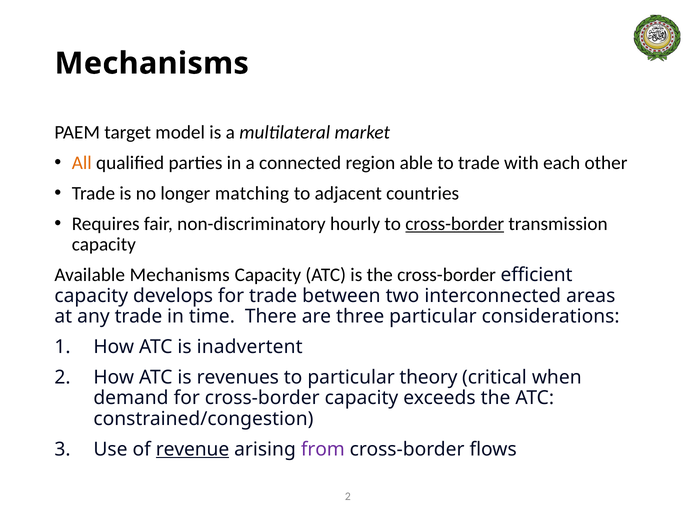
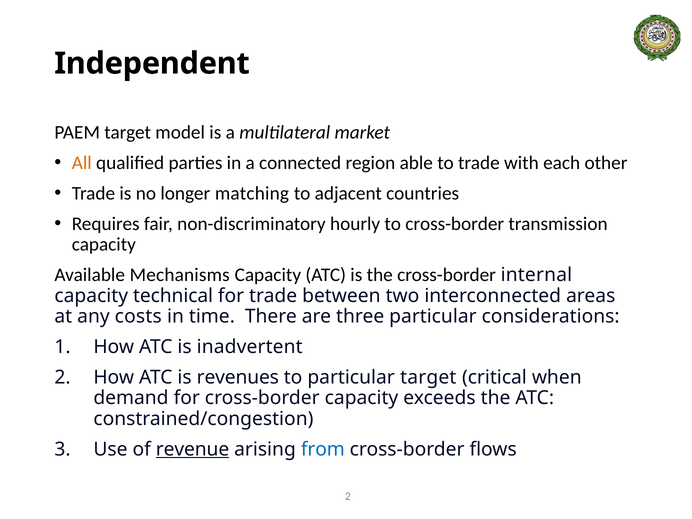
Mechanisms: Mechanisms -> Independent (152, 63)
cross-border underline: present -> none (455, 224)
efficient: efficient -> internal (536, 275)
develops: develops -> technical (173, 296)
any trade: trade -> costs (138, 316)
particular theory: theory -> target (428, 377)
from colour: purple -> blue (323, 449)
